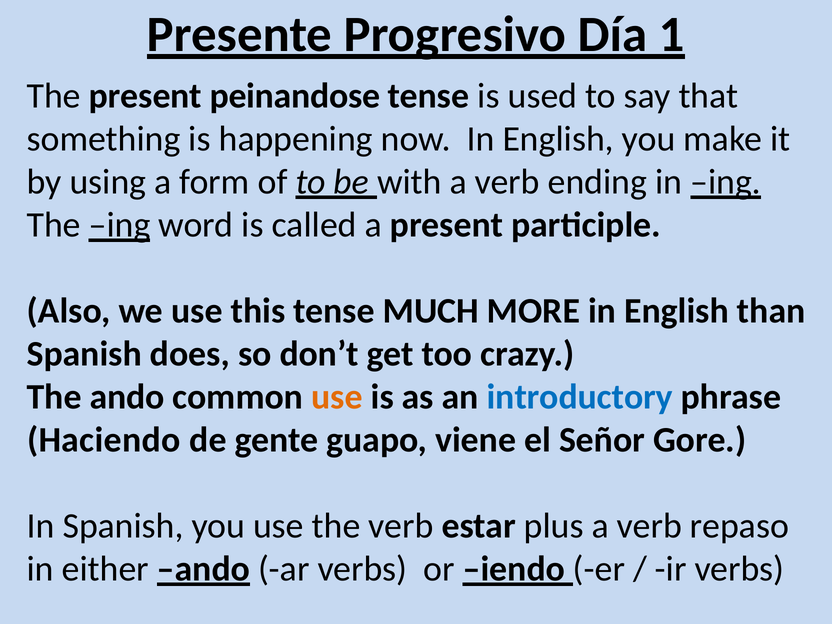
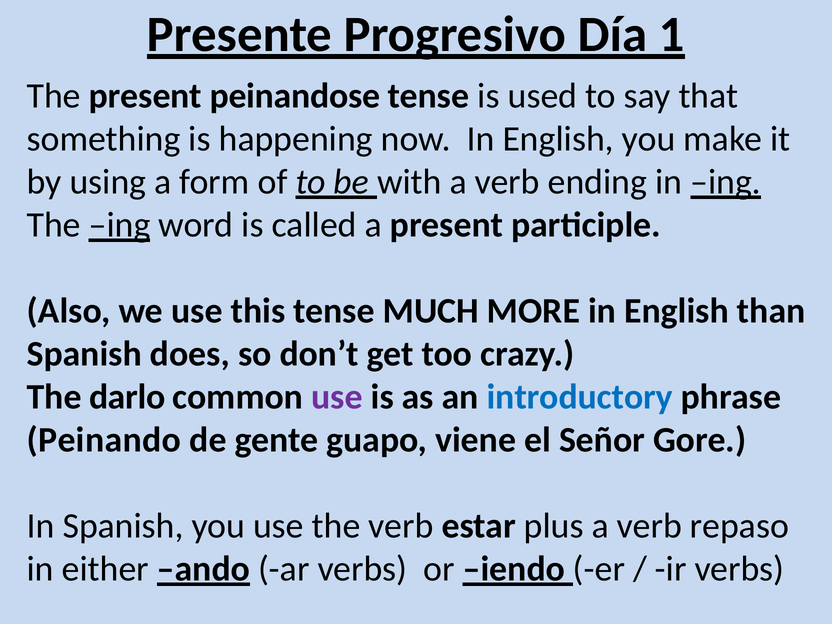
The ando: ando -> darlo (127, 397)
use colour: orange -> purple (337, 397)
Haciendo: Haciendo -> Peinando (104, 440)
